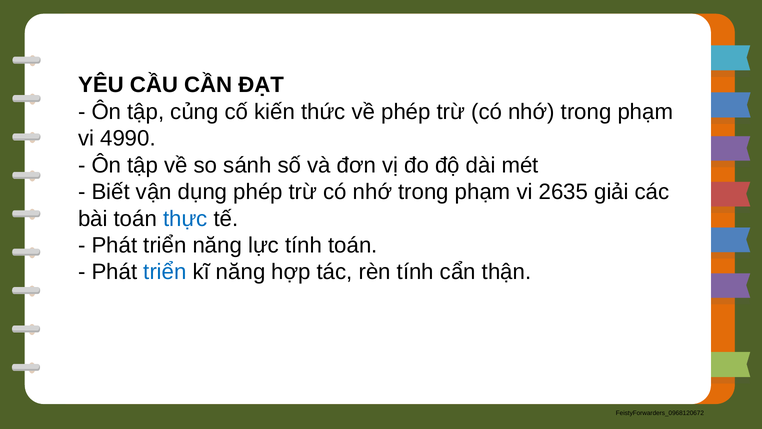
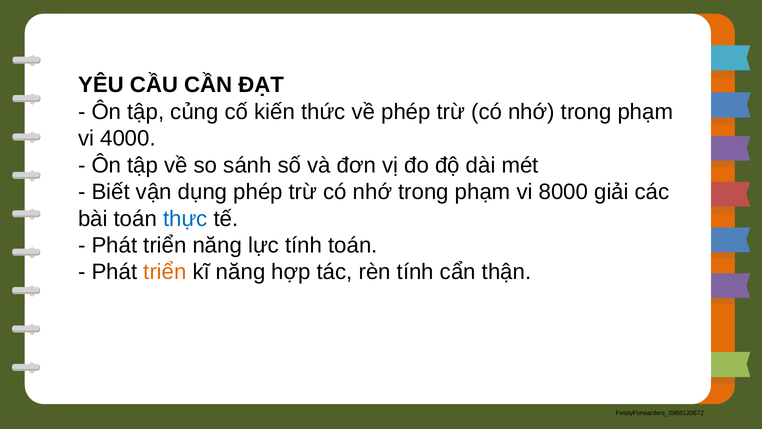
4990: 4990 -> 4000 (128, 138)
2635: 2635 -> 8000 (563, 192)
triển colour: blue -> orange (165, 272)
